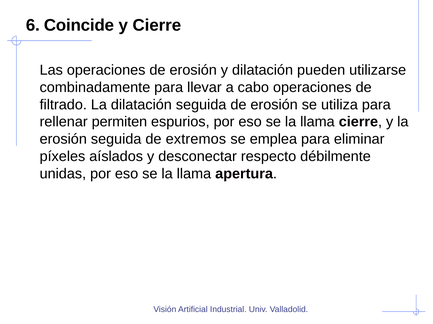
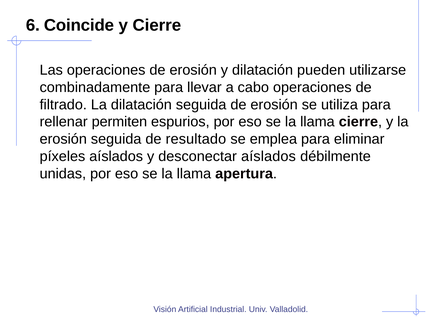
extremos: extremos -> resultado (196, 139)
desconectar respecto: respecto -> aíslados (268, 157)
